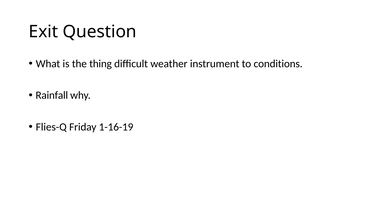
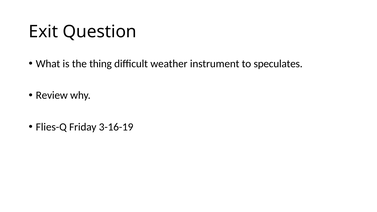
conditions: conditions -> speculates (278, 64)
Rainfall: Rainfall -> Review (52, 95)
1-16-19: 1-16-19 -> 3-16-19 (116, 127)
